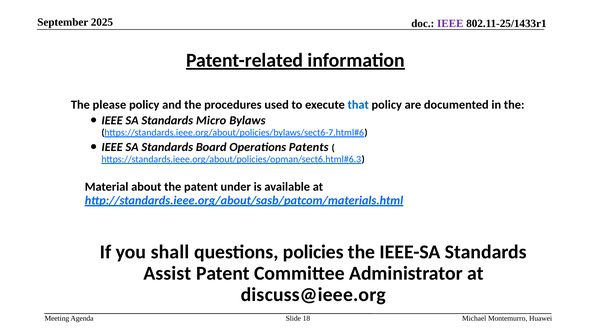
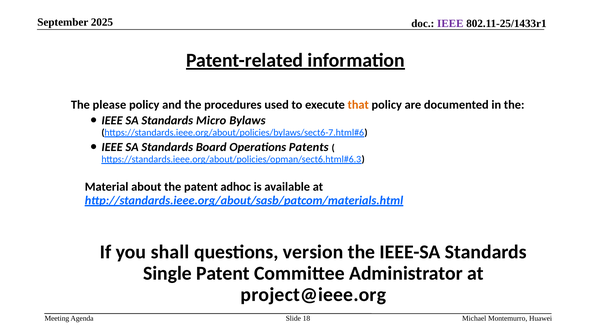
that colour: blue -> orange (358, 105)
under: under -> adhoc (236, 187)
policies: policies -> version (313, 252)
Assist: Assist -> Single (168, 274)
discuss@ieee.org: discuss@ieee.org -> project@ieee.org (313, 295)
